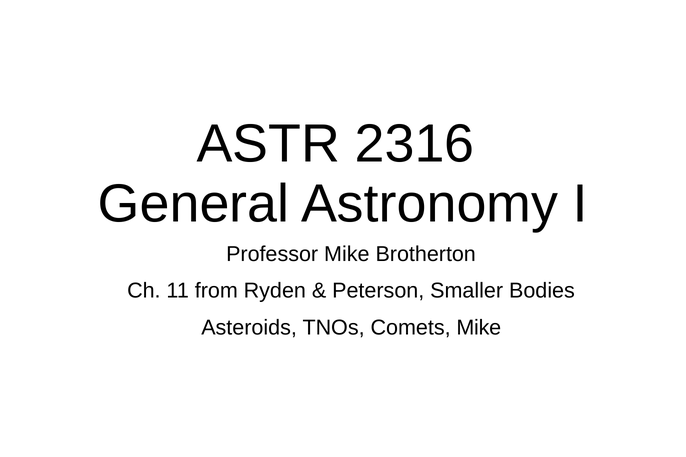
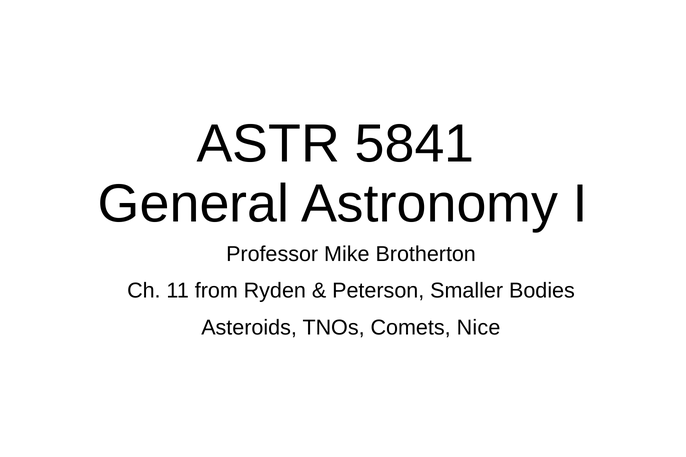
2316: 2316 -> 5841 (415, 144)
Comets Mike: Mike -> Nice (479, 328)
